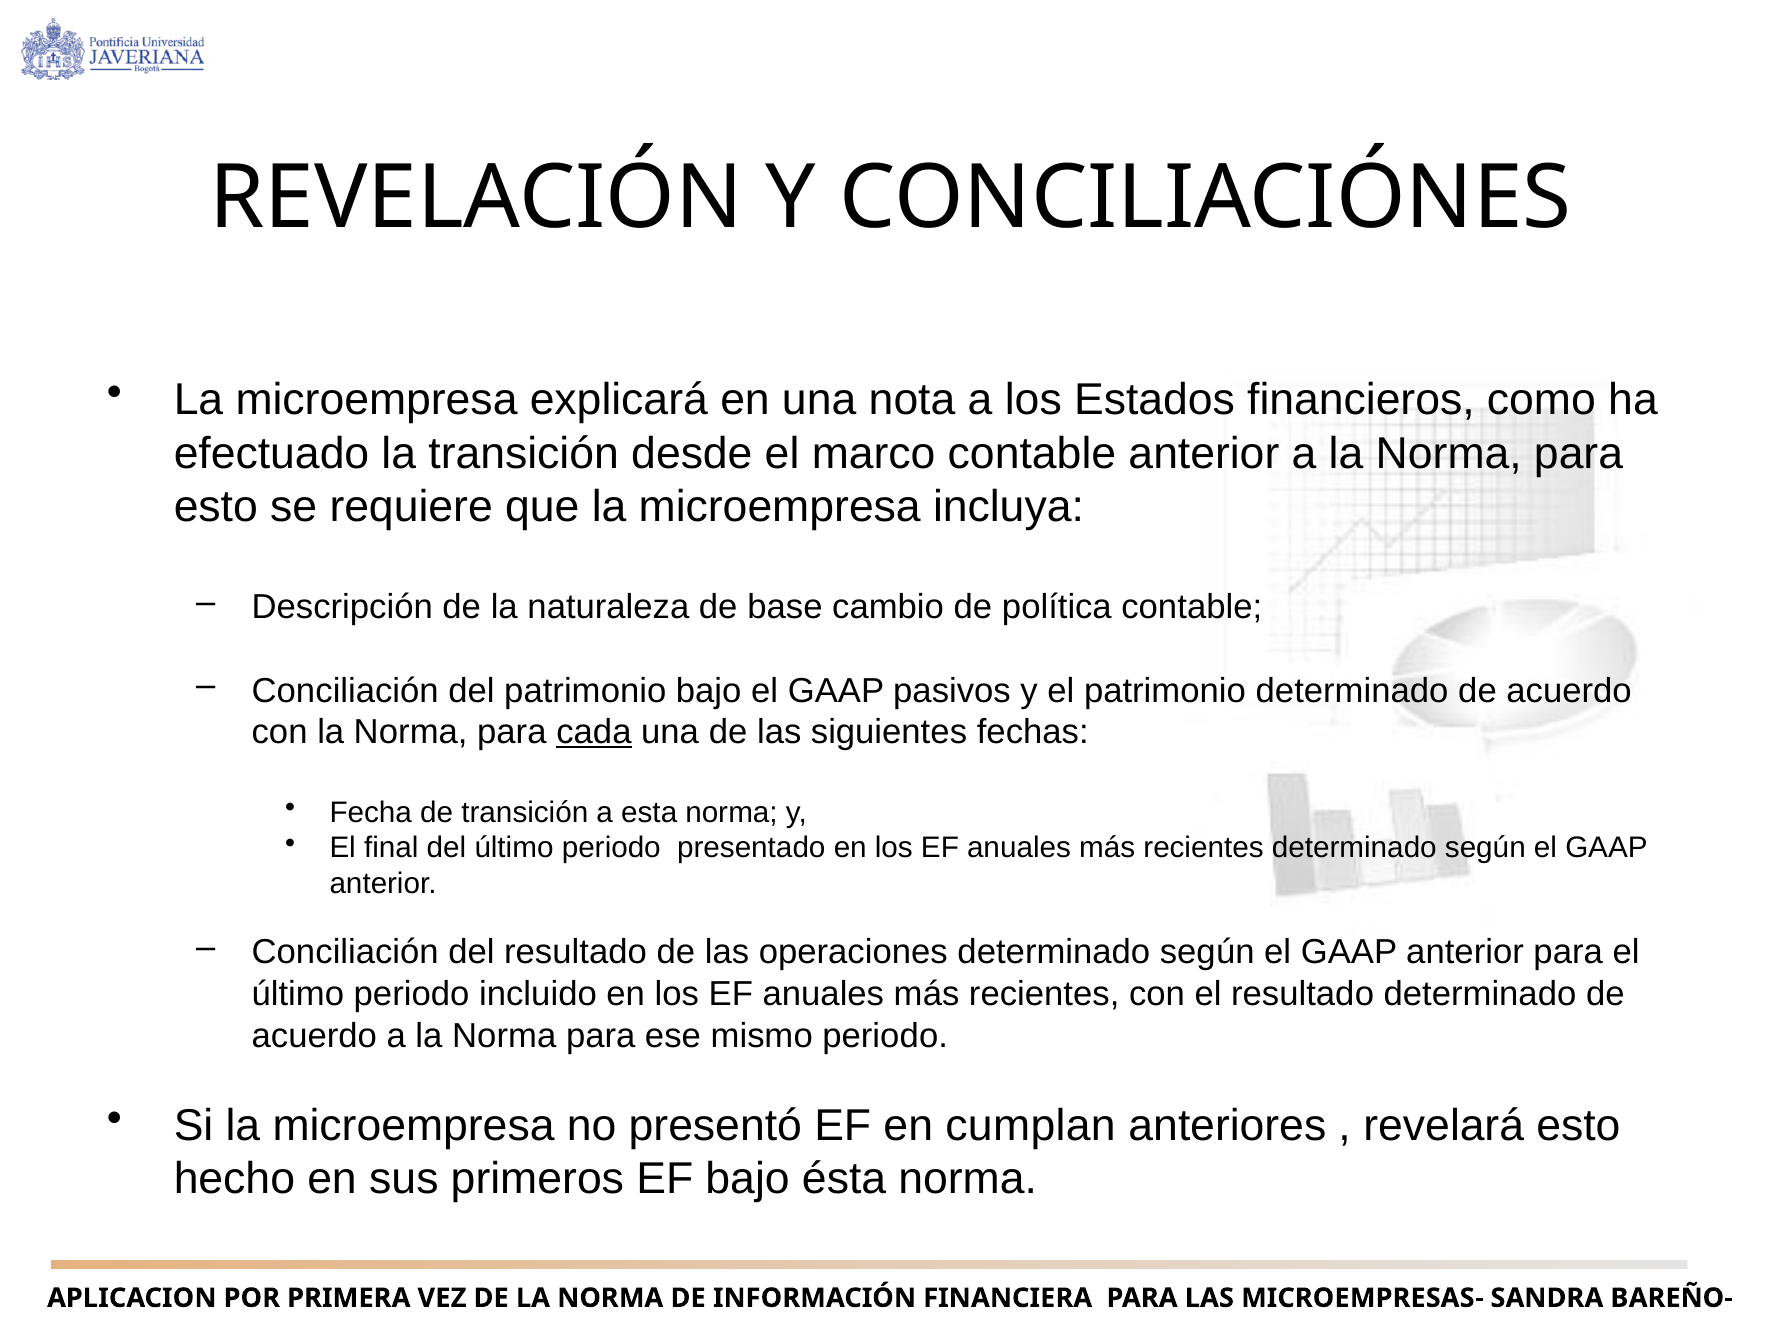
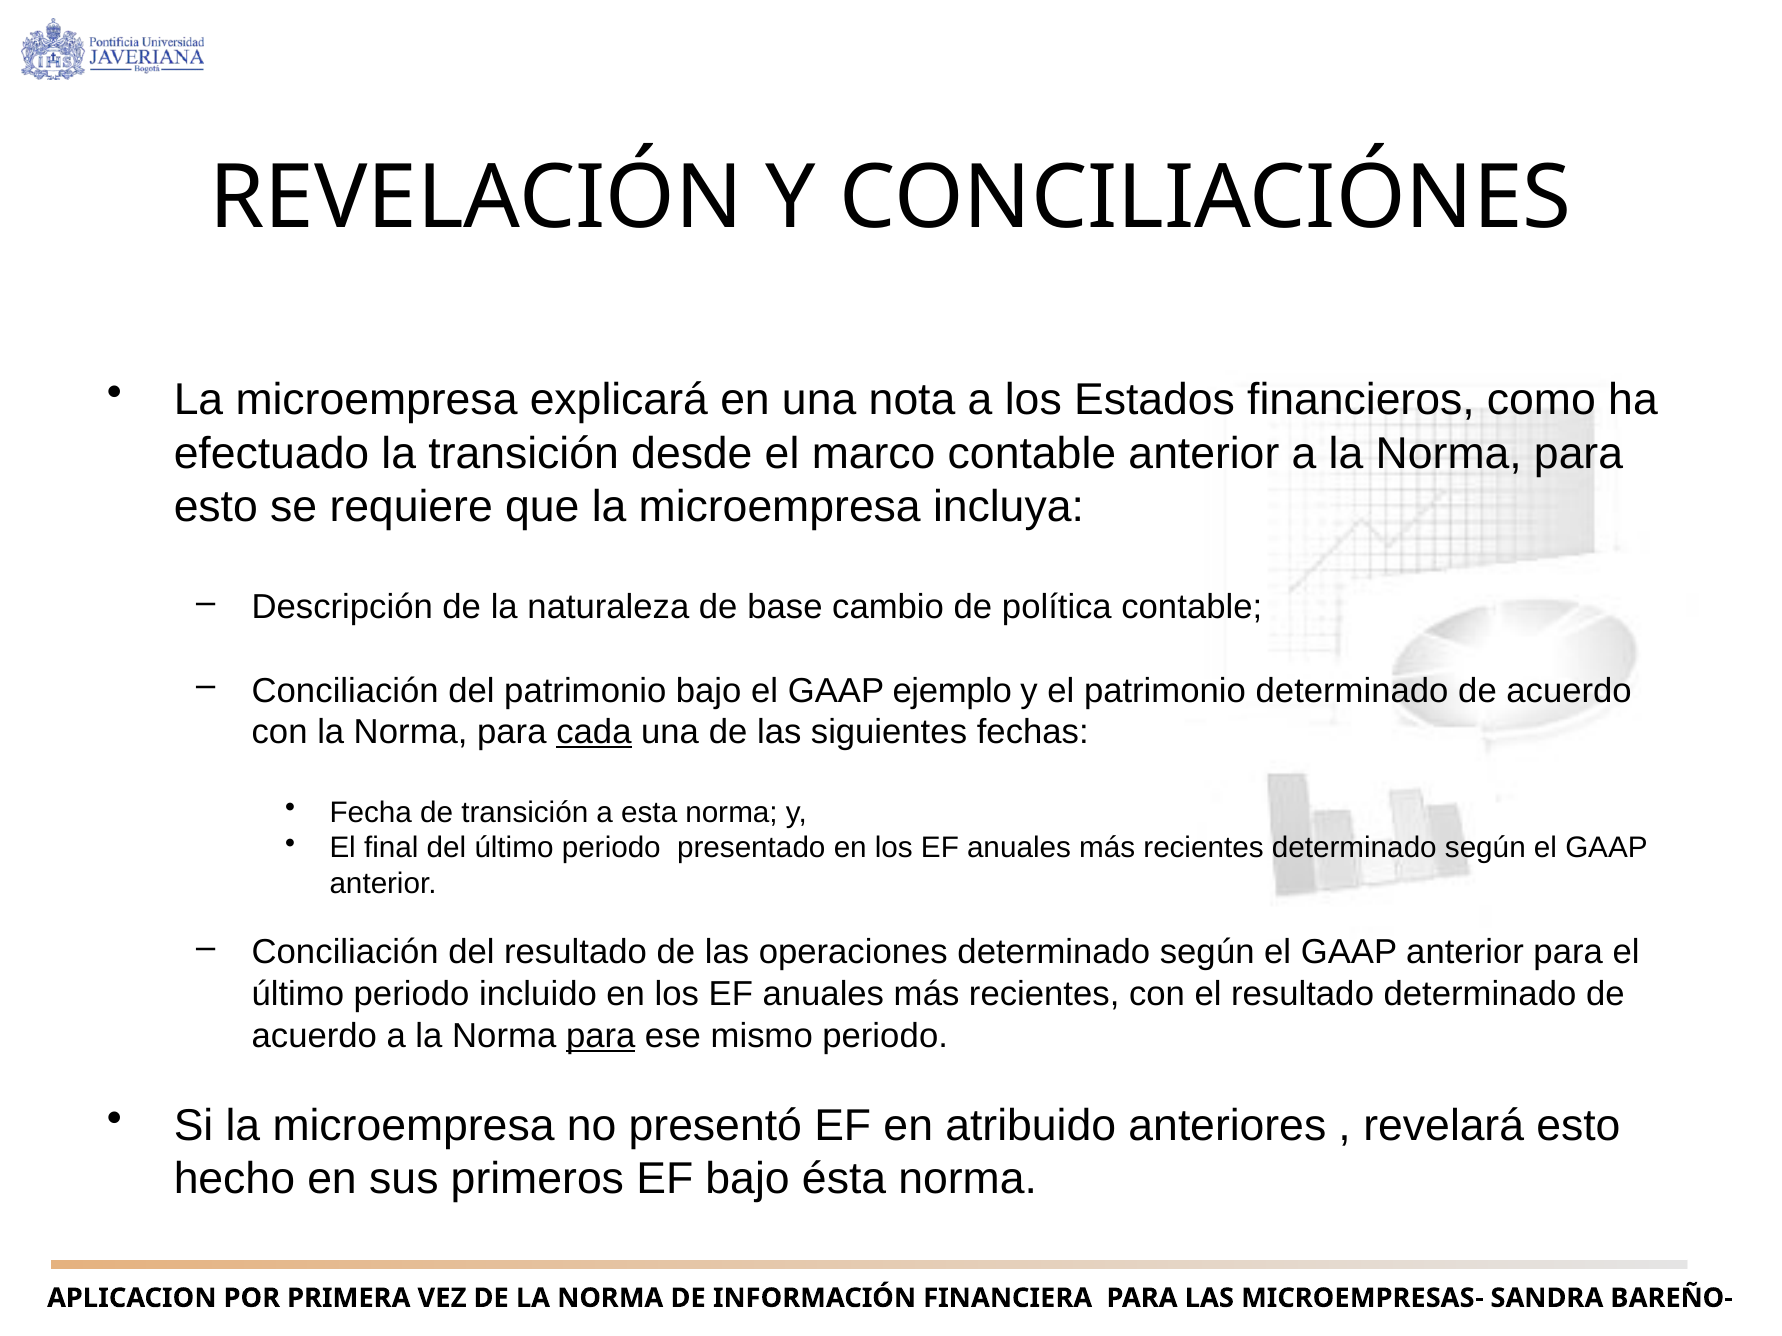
pasivos: pasivos -> ejemplo (952, 691)
para underline: none -> present (601, 1036)
cumplan: cumplan -> atribuido (1031, 1126)
